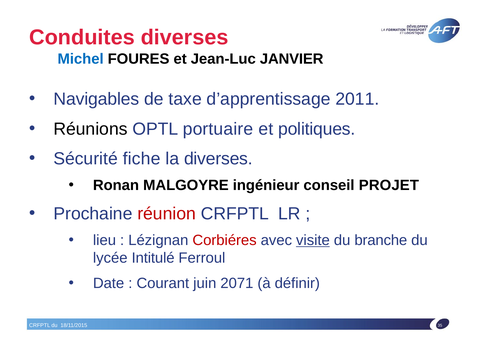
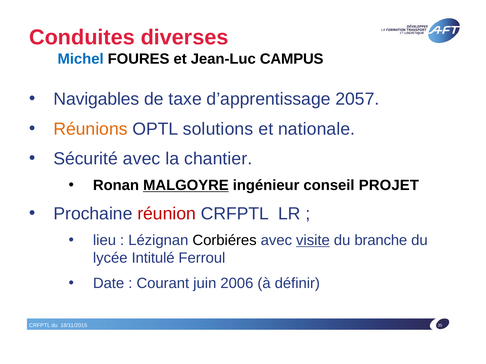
JANVIER: JANVIER -> CAMPUS (292, 59)
2011: 2011 -> 2057 (357, 99)
Réunions colour: black -> orange (91, 129)
portuaire: portuaire -> solutions (218, 129)
politiques: politiques -> nationale (317, 129)
Sécurité fiche: fiche -> avec (142, 159)
la diverses: diverses -> chantier (218, 159)
MALGOYRE underline: none -> present (186, 186)
Corbiéres colour: red -> black (225, 241)
2071: 2071 -> 2006 (237, 284)
